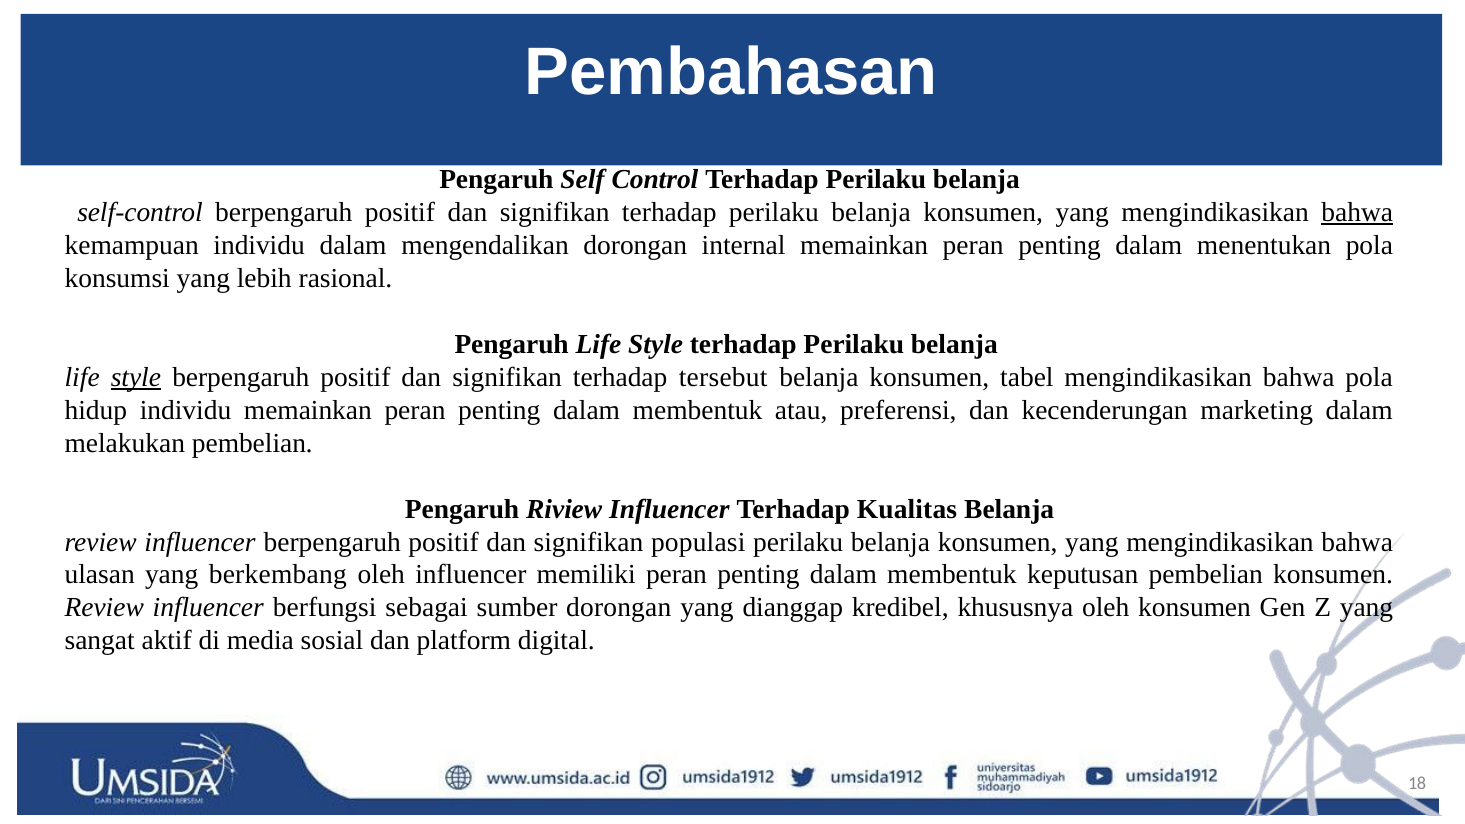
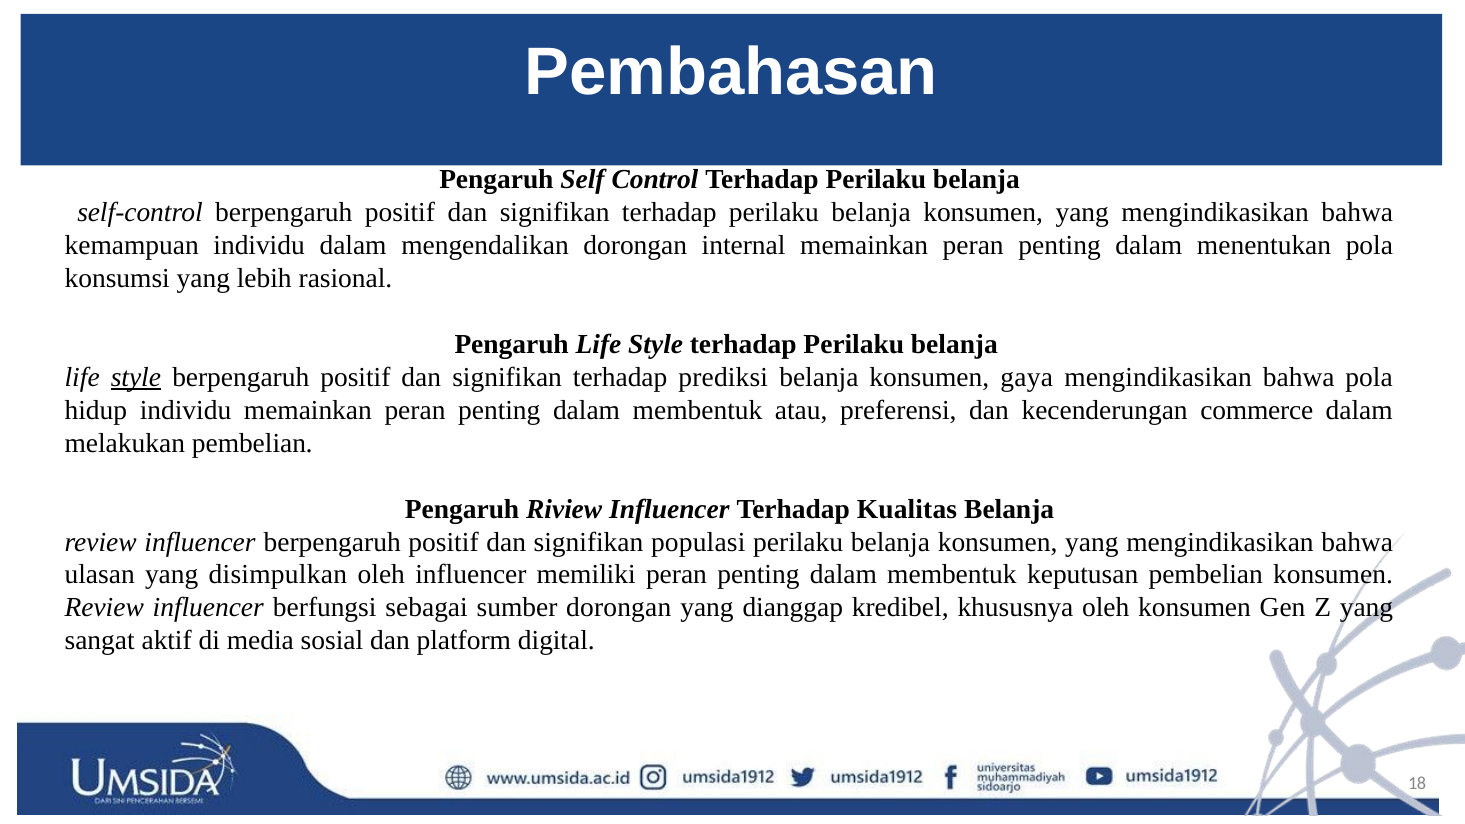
bahwa underline: present -> none (1357, 212)
tersebut: tersebut -> prediksi (723, 377)
tabel: tabel -> gaya (1027, 377)
marketing: marketing -> commerce (1257, 410)
berkembang: berkembang -> disimpulkan (278, 575)
